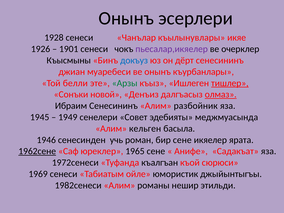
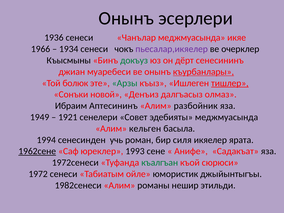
1928: 1928 -> 1936 (54, 38)
Чанълар къылынувлары: къылынувлары -> меджмуасында (192, 38)
1926: 1926 -> 1966 (41, 49)
1901: 1901 -> 1934 (69, 49)
докъуз colour: blue -> green (134, 60)
къурбанлары underline: none -> present (203, 72)
белли: белли -> болюк (75, 83)
олмаз underline: present -> none (221, 94)
Ибраим Сенесининъ: Сенесининъ -> Аптесининъ (113, 106)
1945: 1945 -> 1949 (40, 117)
1949: 1949 -> 1921 (68, 117)
1946: 1946 -> 1994 (46, 140)
бир сене: сене -> силя (182, 140)
1965: 1965 -> 1993 (135, 151)
къалгъан colour: black -> green (160, 163)
1969: 1969 -> 1972 (38, 174)
